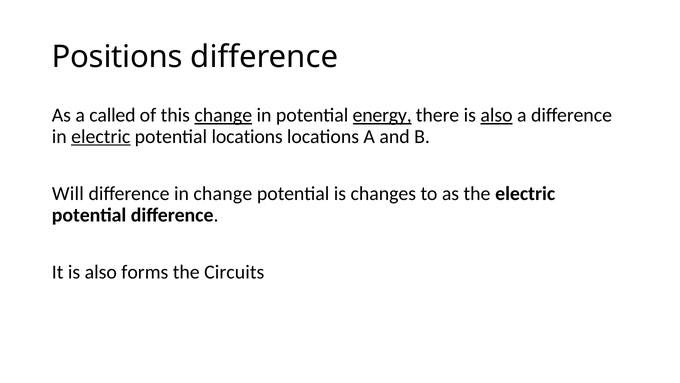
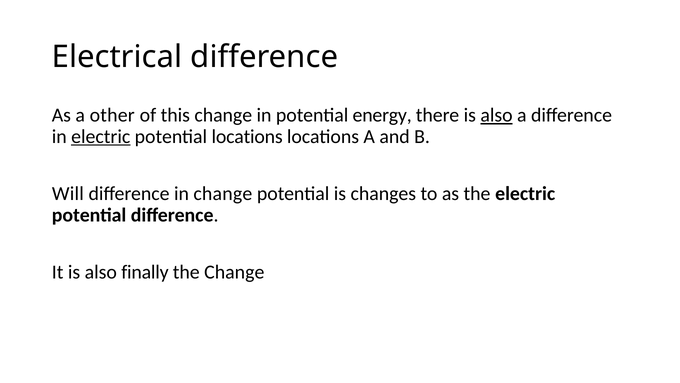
Positions: Positions -> Electrical (117, 57)
called: called -> other (112, 115)
change underline: present -> none (223, 115)
energy underline: present -> none (382, 115)
forms: forms -> finally (145, 272)
the Circuits: Circuits -> Change (234, 272)
